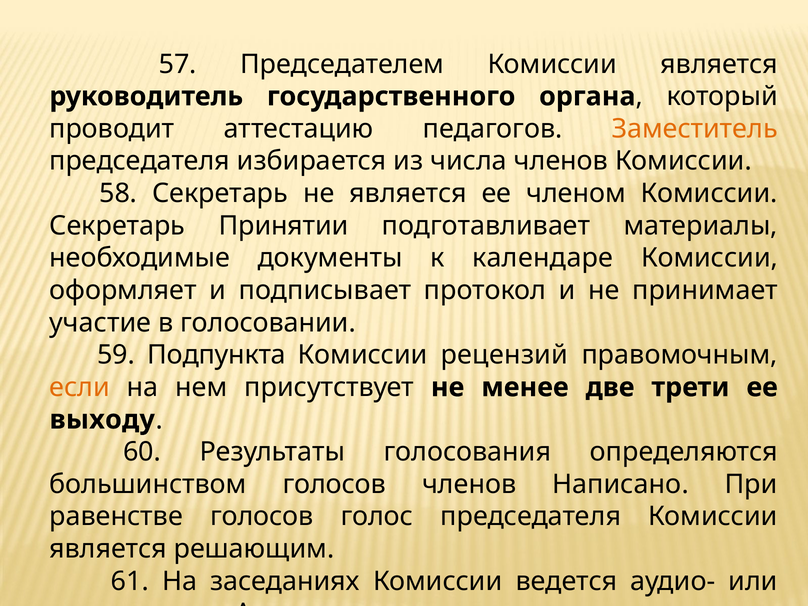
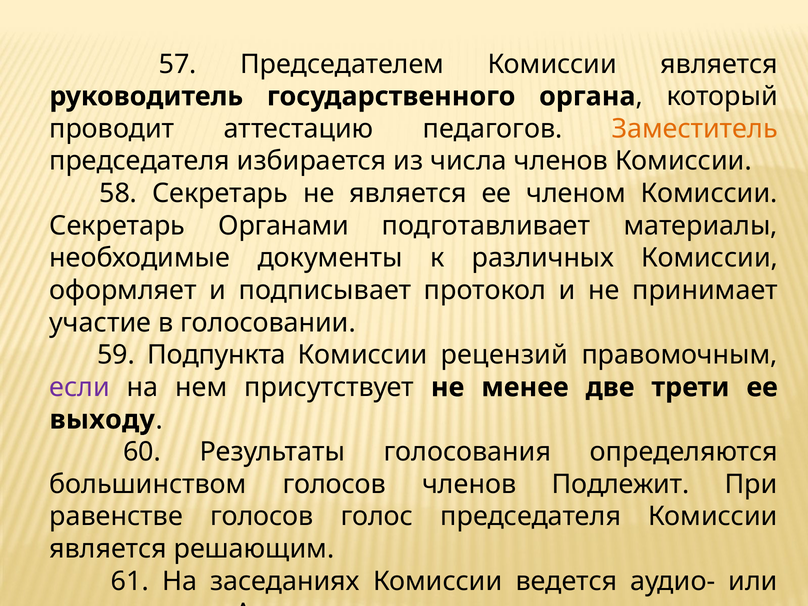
Принятии: Принятии -> Органами (284, 226)
календаре: календаре -> различных (543, 258)
если colour: orange -> purple (80, 387)
Написано: Написано -> Подлежит (621, 484)
